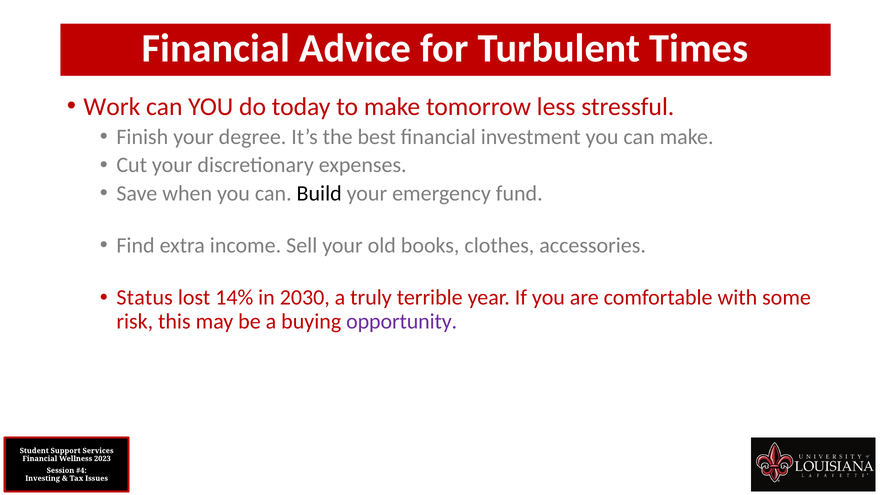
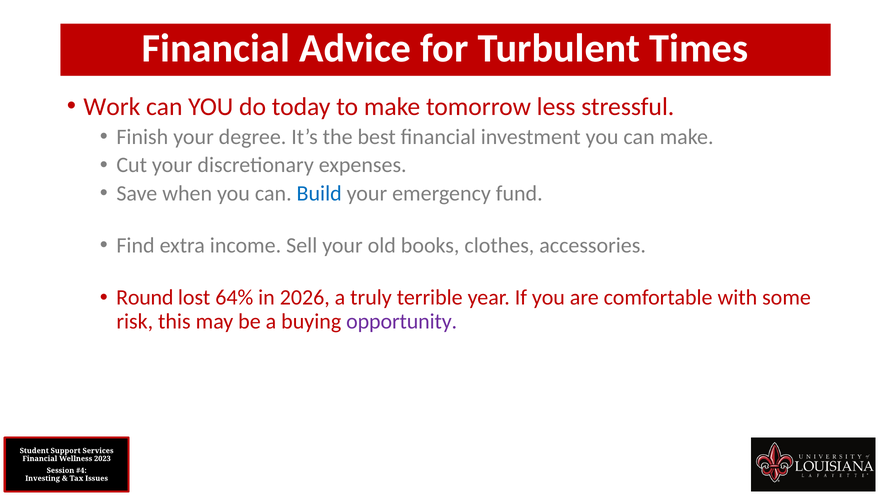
Build colour: black -> blue (319, 194)
Status: Status -> Round (145, 298)
14%: 14% -> 64% (234, 298)
2030: 2030 -> 2026 (305, 298)
